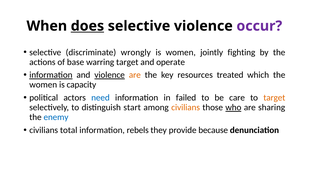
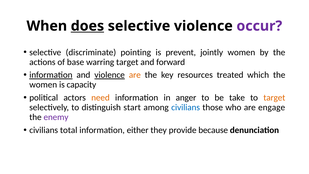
wrongly: wrongly -> pointing (136, 52)
is women: women -> prevent (181, 52)
jointly fighting: fighting -> women (241, 52)
operate: operate -> forward (171, 62)
need colour: blue -> orange (100, 98)
failed: failed -> anger (186, 98)
care: care -> take (237, 98)
civilians colour: orange -> blue (186, 107)
who underline: present -> none (233, 107)
sharing: sharing -> engage (272, 107)
enemy colour: blue -> purple (56, 117)
rebels: rebels -> either (138, 130)
